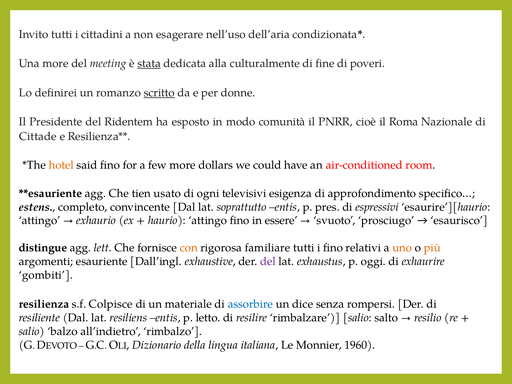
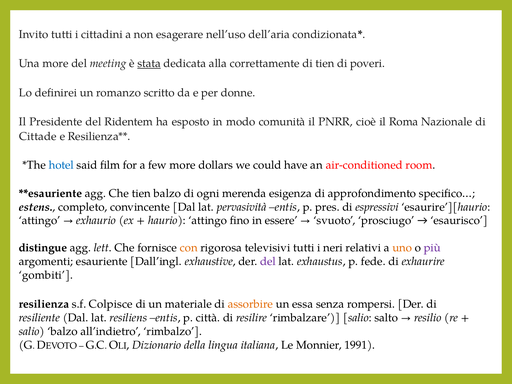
culturalmente: culturalmente -> correttamente (265, 63)
di fine: fine -> tien (325, 63)
scritto underline: present -> none (159, 93)
hotel colour: orange -> blue (61, 165)
said fino: fino -> film (110, 165)
tien usato: usato -> balzo (167, 193)
televisivi: televisivi -> merenda (244, 193)
soprattutto: soprattutto -> pervasività (242, 207)
familiare: familiare -> televisivi (268, 248)
i fino: fino -> neri (333, 248)
più colour: orange -> purple (432, 248)
oggi: oggi -> fede (373, 262)
assorbire colour: blue -> orange (250, 304)
dice: dice -> essa (303, 304)
letto: letto -> città (208, 318)
1960: 1960 -> 1991 (360, 345)
